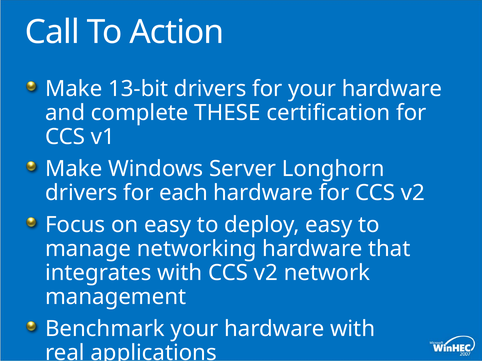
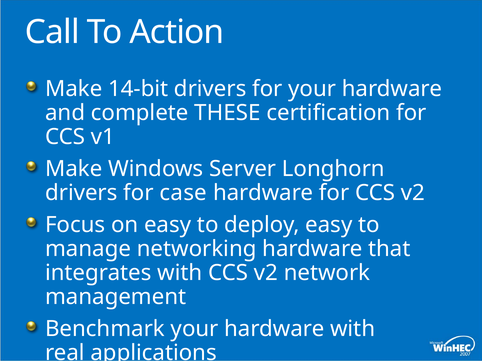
13-bit: 13-bit -> 14-bit (138, 89)
each: each -> case (183, 193)
